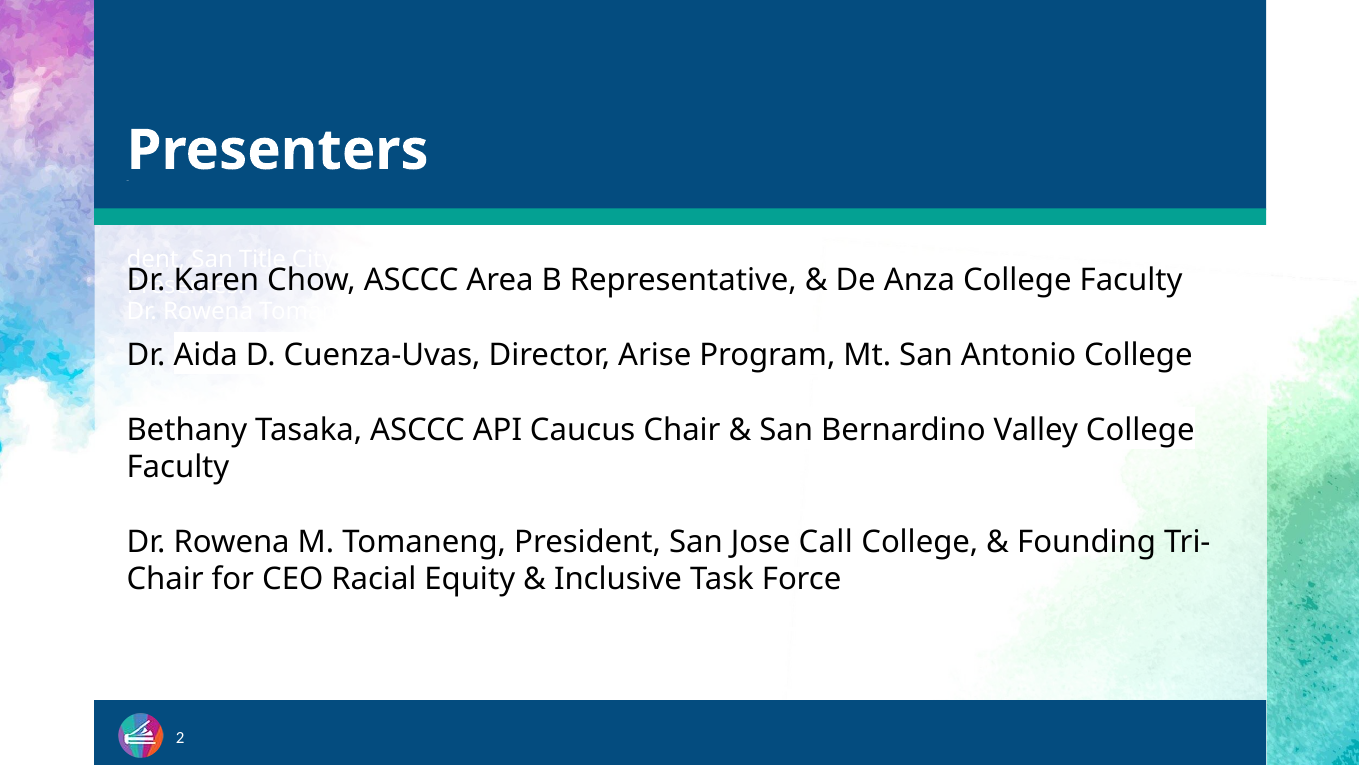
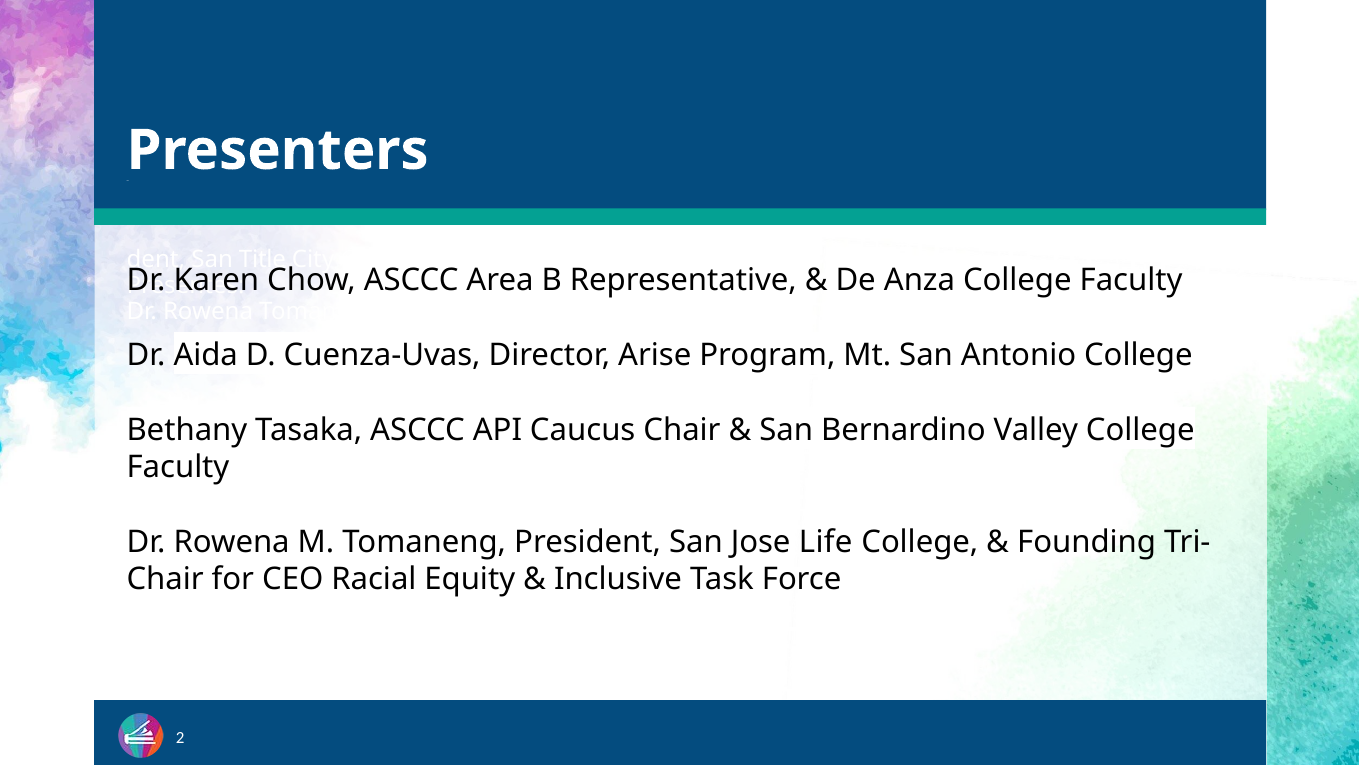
Call: Call -> Life (826, 541)
